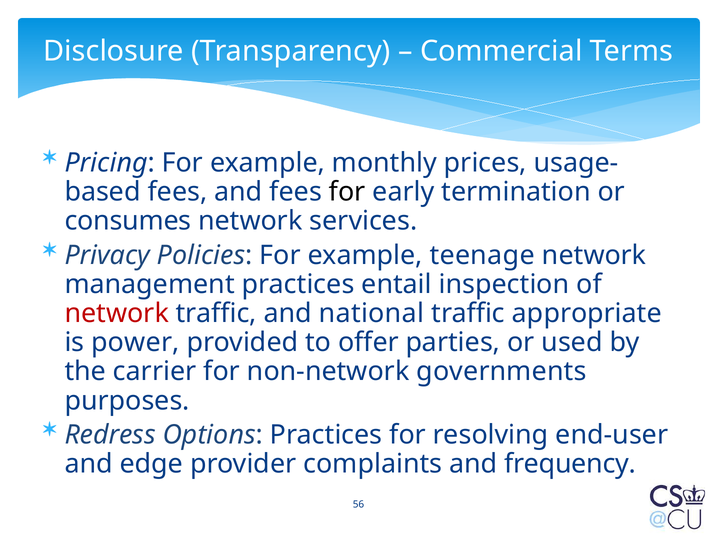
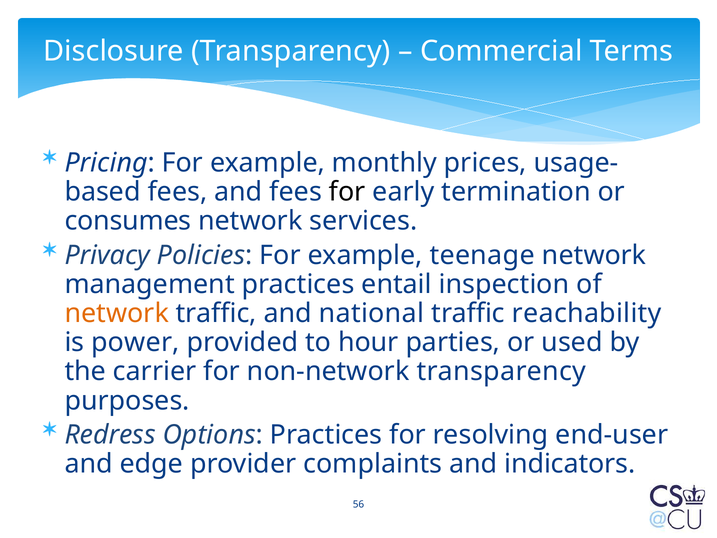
network colour: red -> orange (117, 313)
appropriate: appropriate -> reachability (587, 313)
offer: offer -> hour (368, 342)
non-network governments: governments -> transparency (501, 371)
frequency: frequency -> indicators (570, 464)
